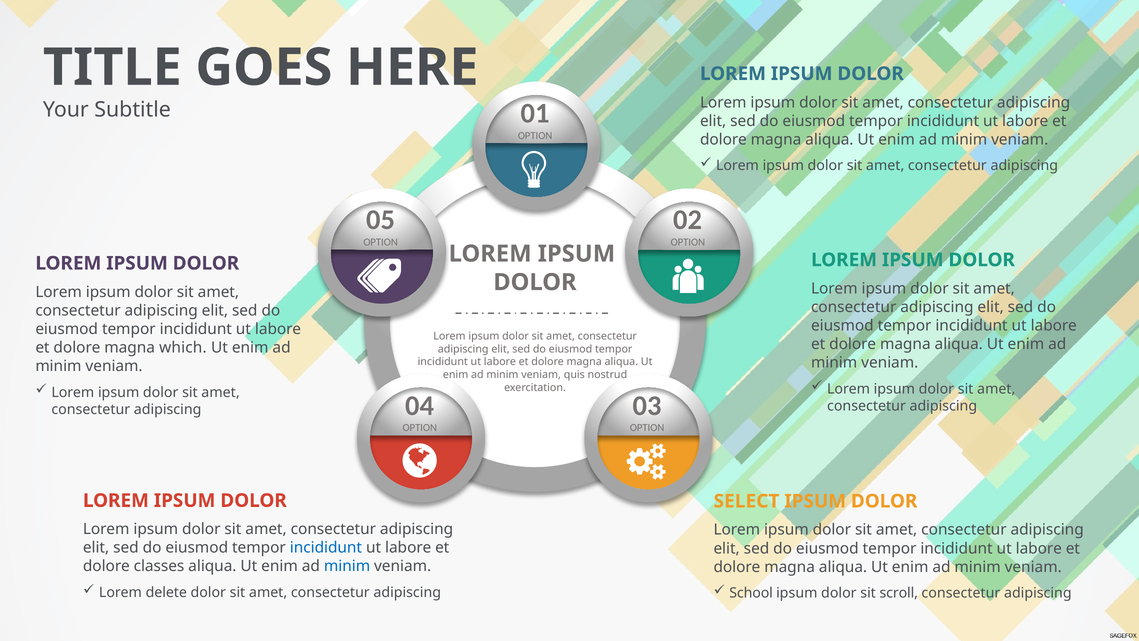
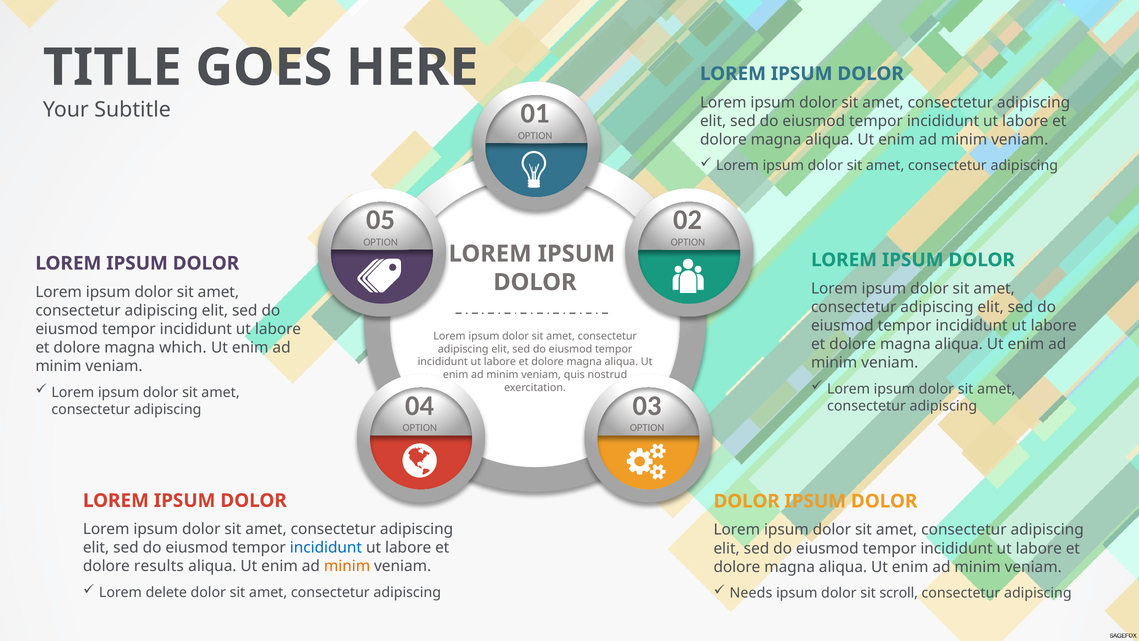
SELECT: SELECT -> DOLOR (747, 501)
classes: classes -> results (159, 566)
minim colour: blue -> orange (347, 566)
School: School -> Needs (751, 593)
